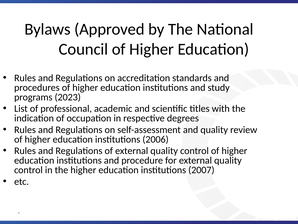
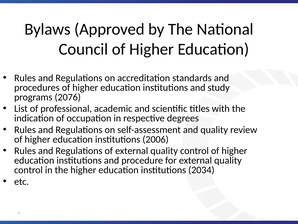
2023: 2023 -> 2076 (68, 97)
2007: 2007 -> 2034 (201, 170)
